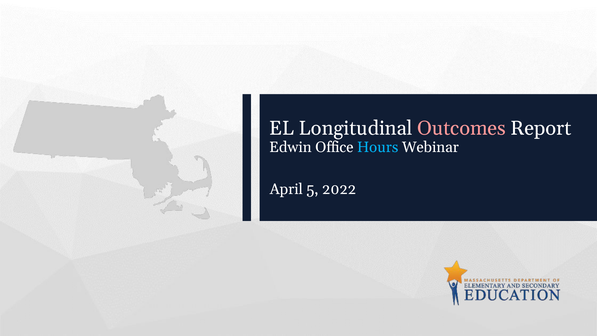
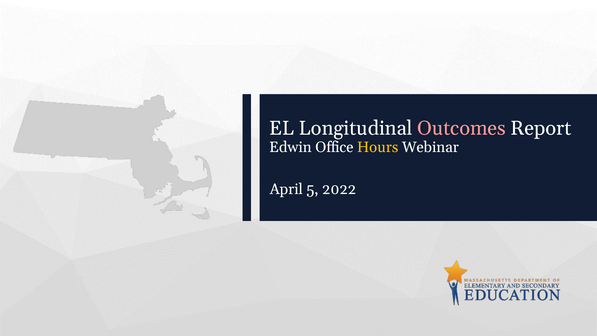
Hours colour: light blue -> yellow (378, 147)
